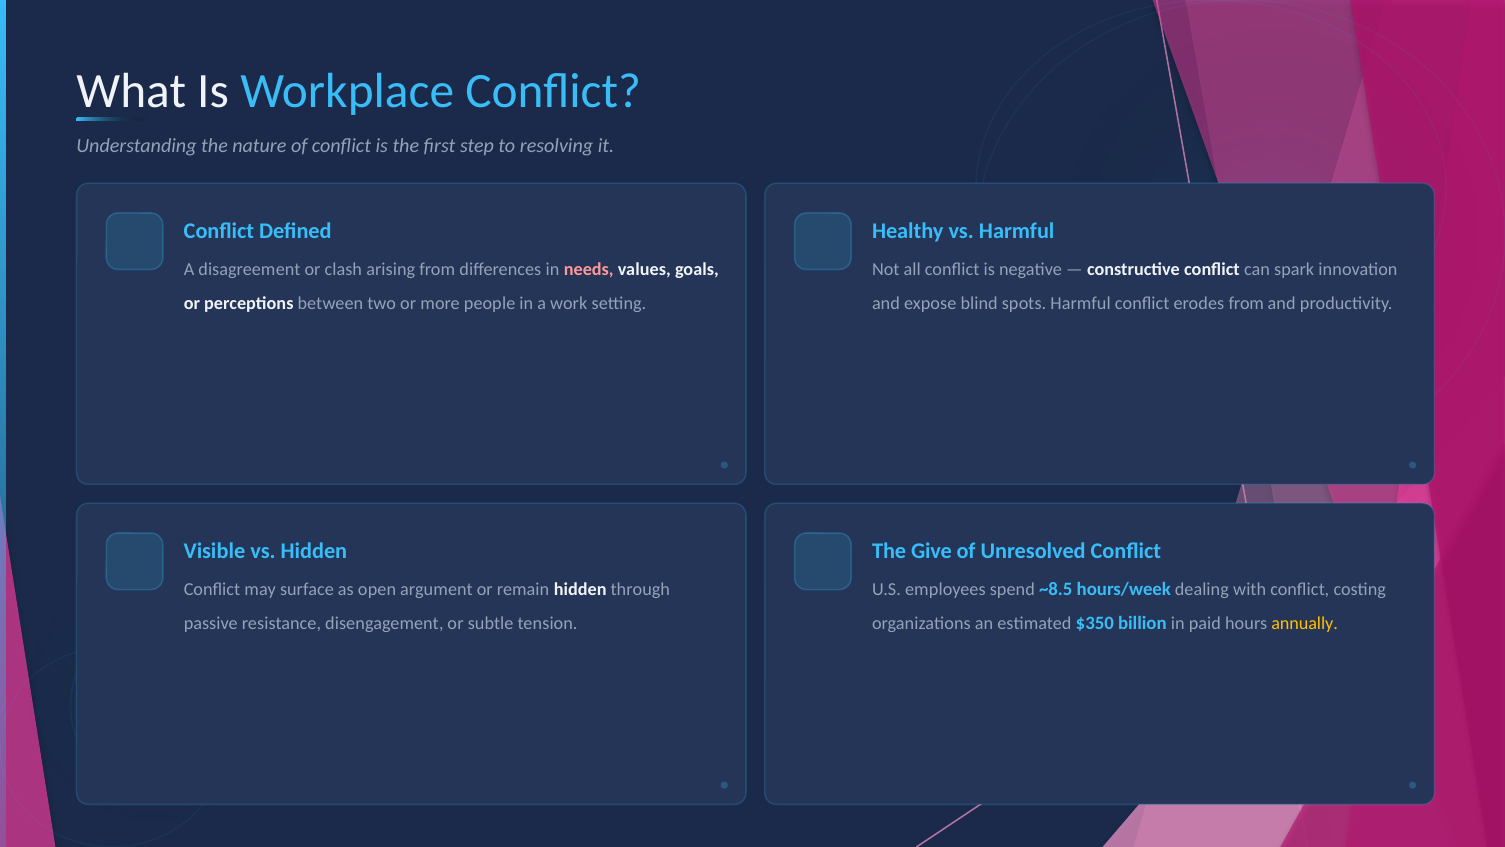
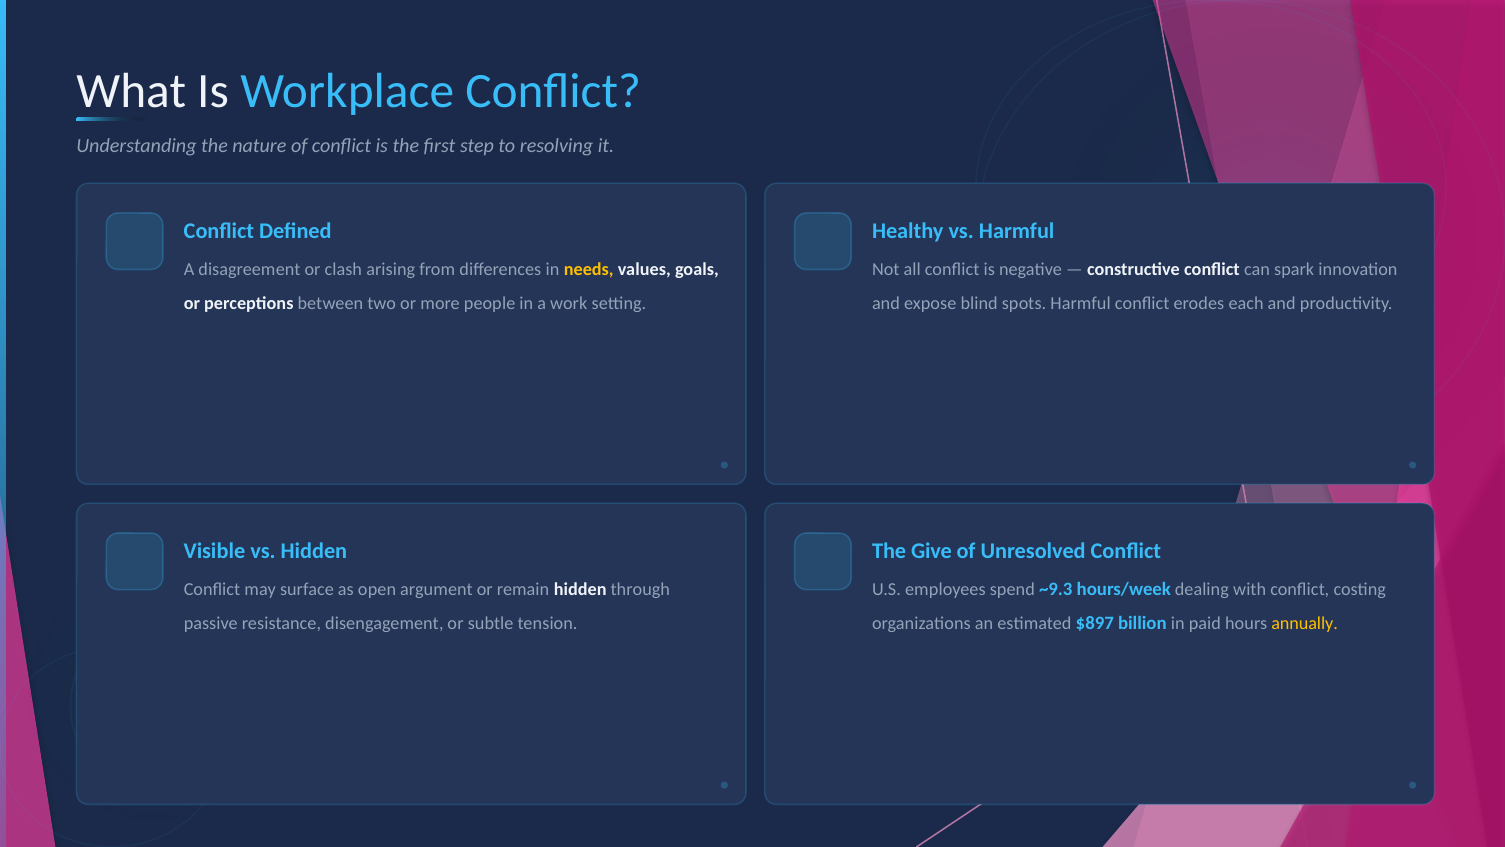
needs colour: pink -> yellow (589, 270)
erodes from: from -> each (1246, 303)
~8.5: ~8.5 -> ~9.3 (1056, 589)
$350: $350 -> $897 (1095, 623)
